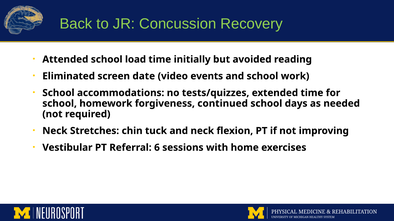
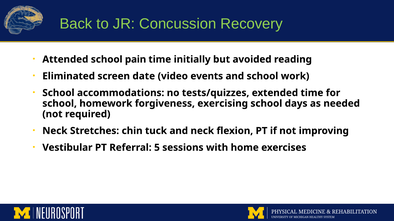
load: load -> pain (136, 60)
continued: continued -> exercising (223, 104)
6: 6 -> 5 (157, 148)
